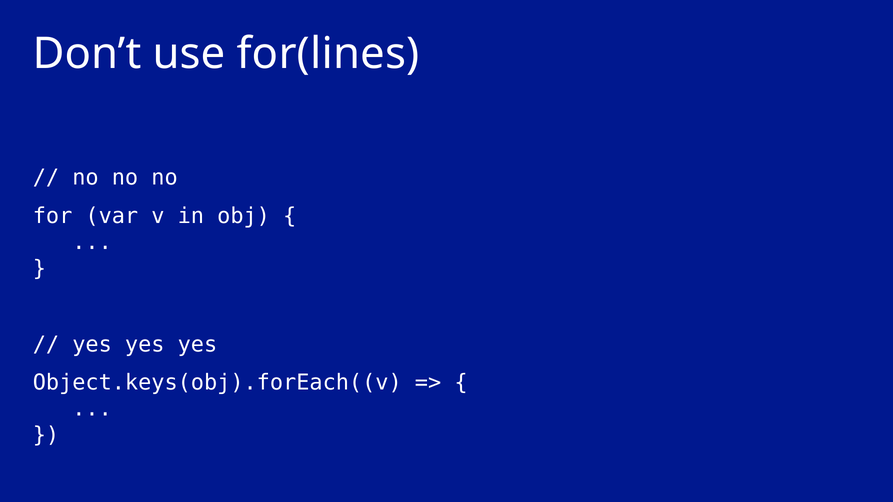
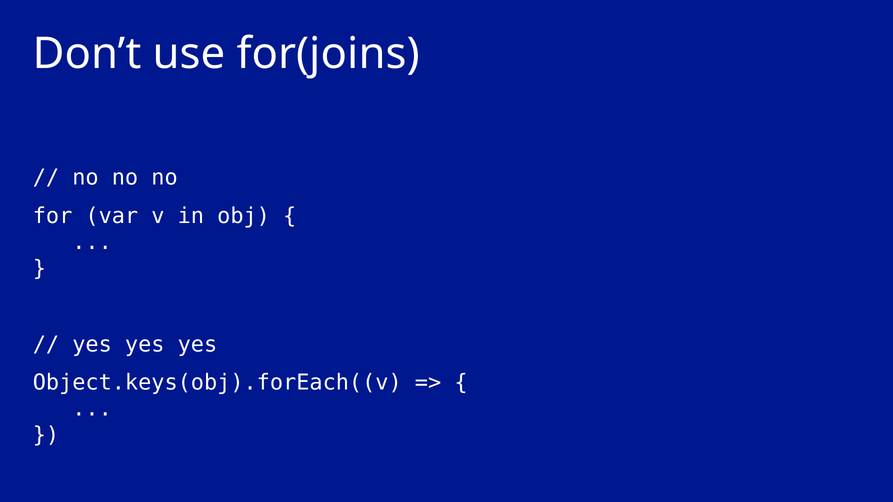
for(lines: for(lines -> for(joins (328, 54)
